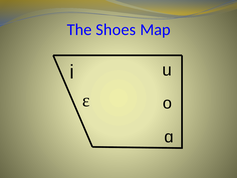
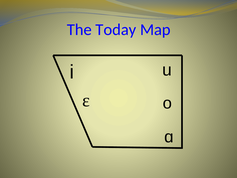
Shoes: Shoes -> Today (116, 30)
